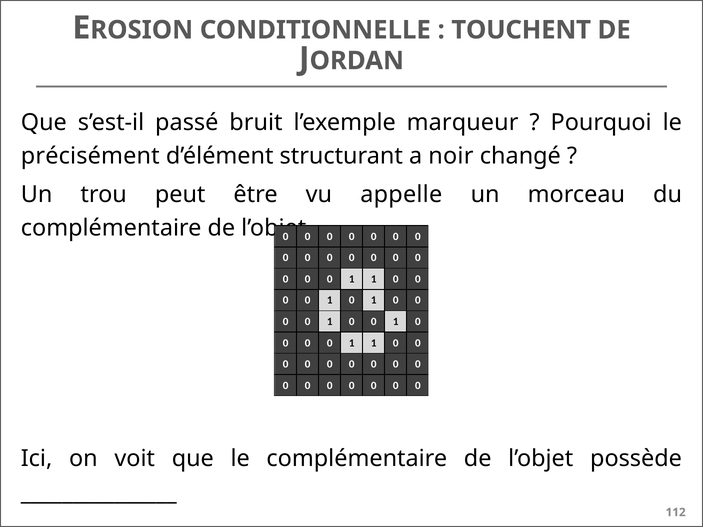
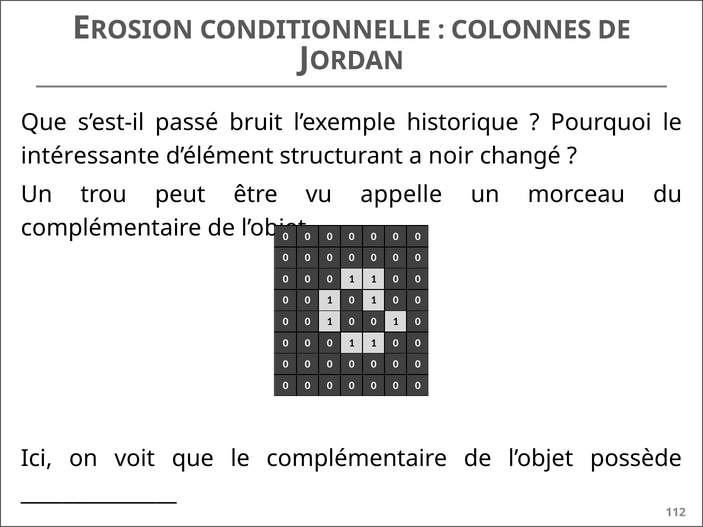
TOUCHENT: TOUCHENT -> COLONNES (521, 30)
marqueur: marqueur -> historique (463, 122)
précisément: précisément -> intéressante (90, 156)
